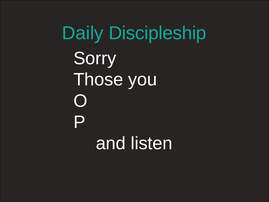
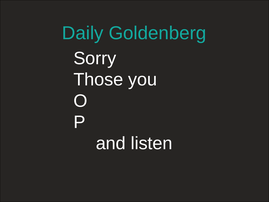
Discipleship: Discipleship -> Goldenberg (157, 33)
